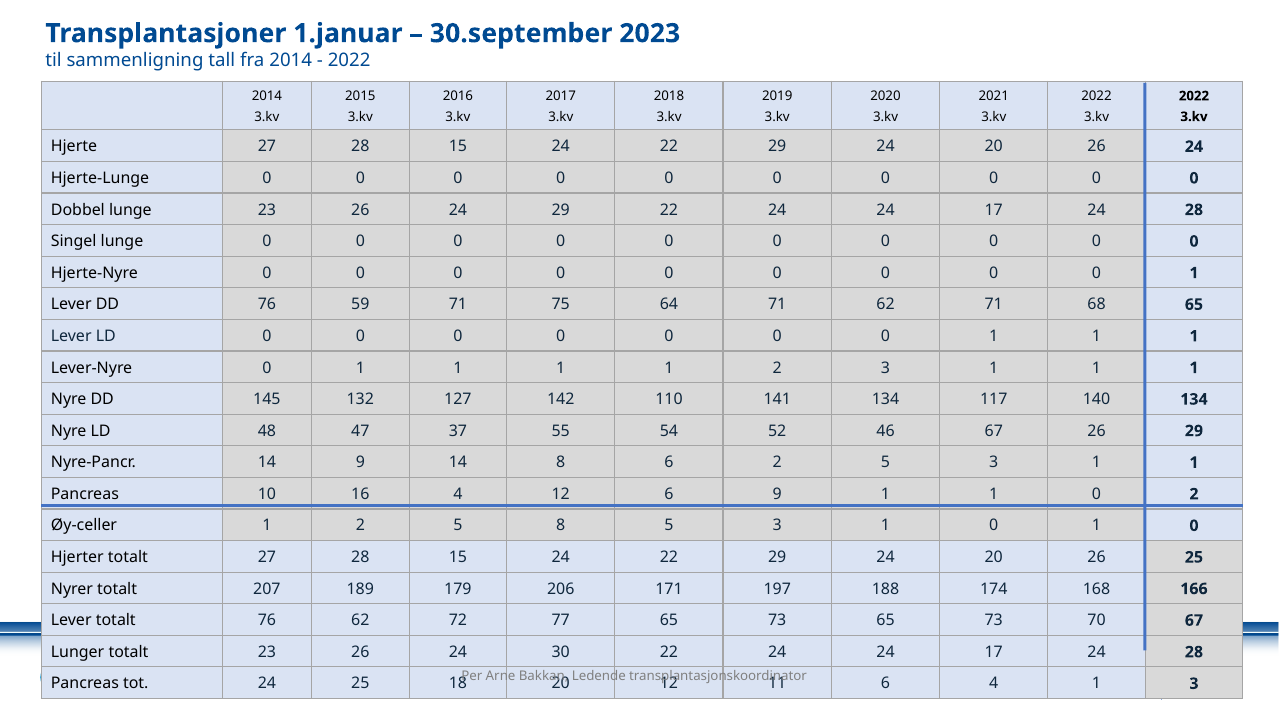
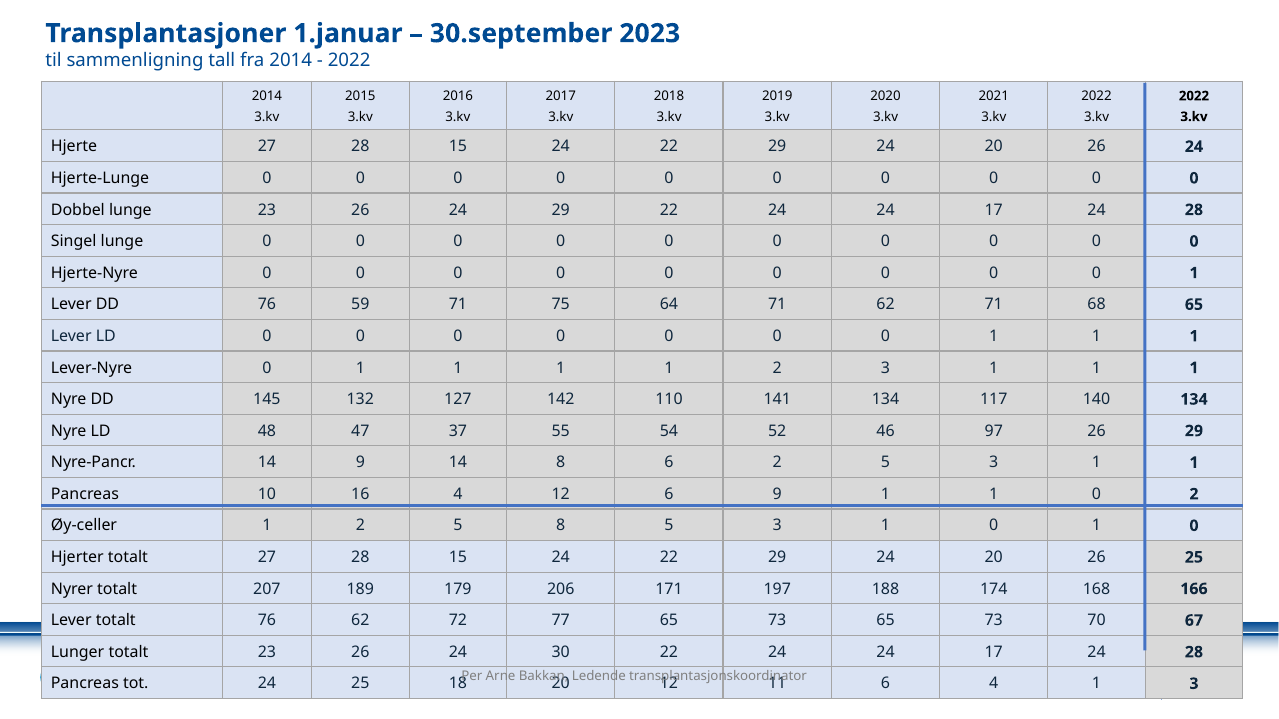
46 67: 67 -> 97 (994, 431)
